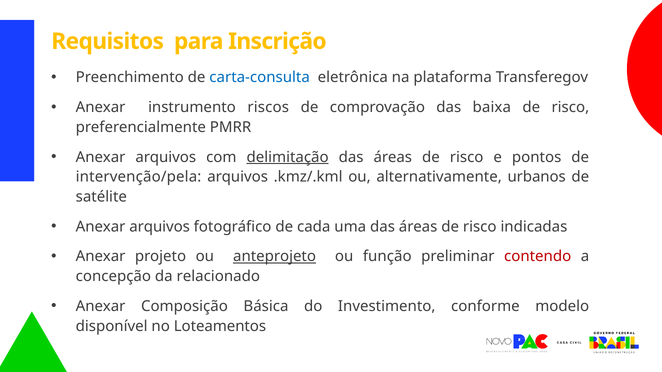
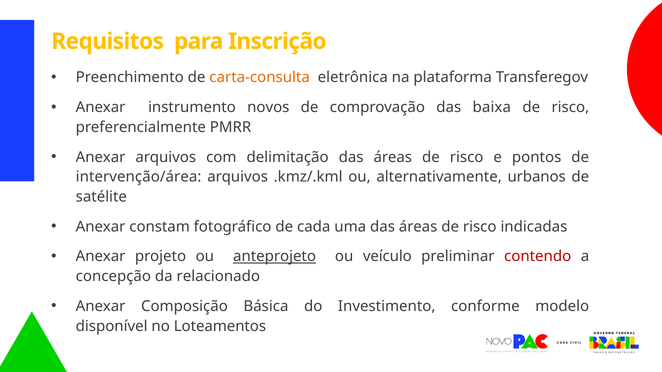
carta-consulta colour: blue -> orange (260, 78)
riscos: riscos -> novos (268, 107)
delimitação underline: present -> none (288, 157)
intervenção/pela: intervenção/pela -> intervenção/área (139, 177)
arquivos: arquivos -> constam (160, 227)
função: função -> veículo (387, 257)
